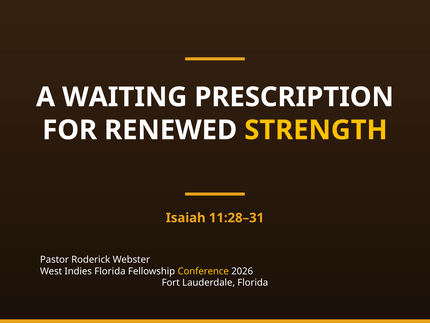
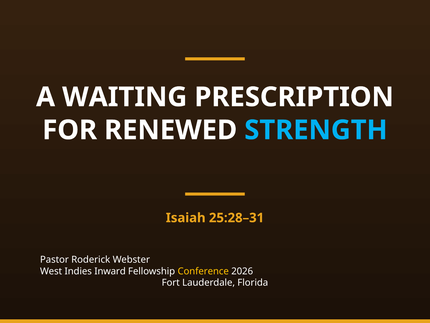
STRENGTH colour: yellow -> light blue (316, 130)
11:28–31: 11:28–31 -> 25:28–31 (237, 218)
Indies Florida: Florida -> Inward (110, 271)
